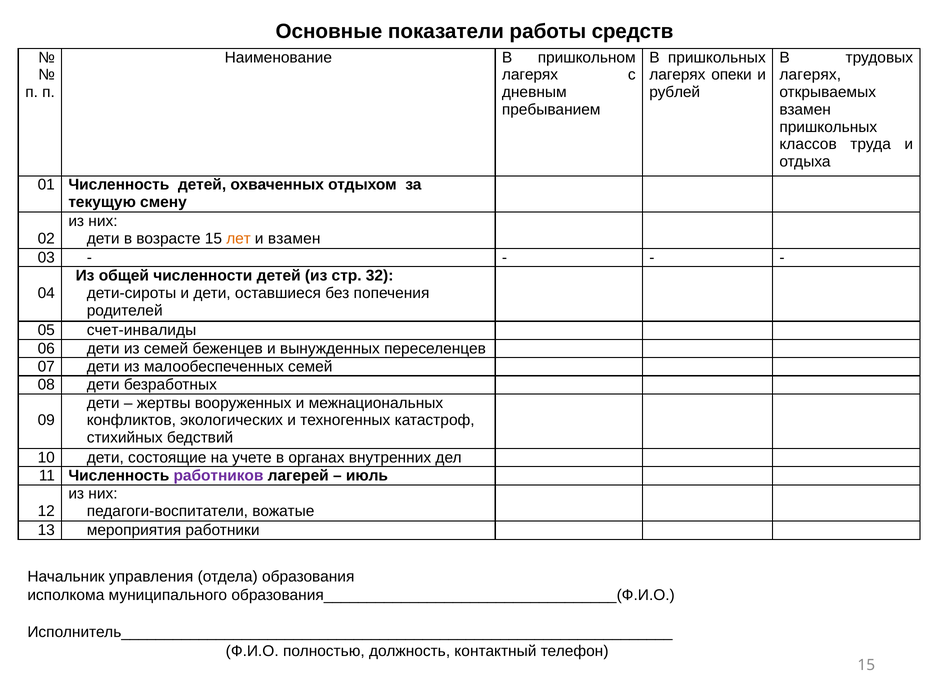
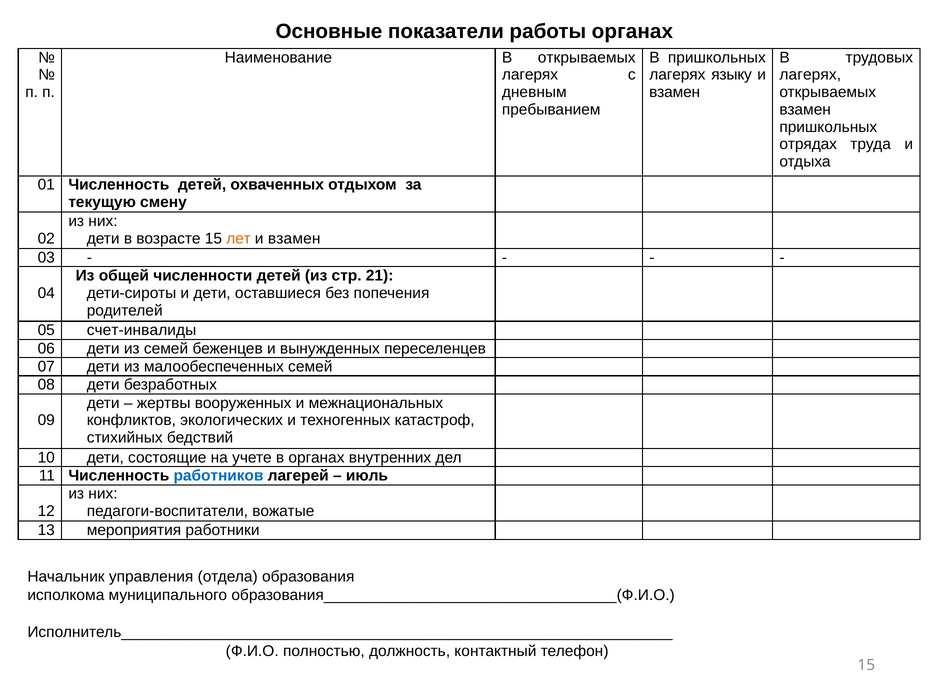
работы средств: средств -> органах (632, 32)
В пришкольном: пришкольном -> открываемых (587, 58)
опеки: опеки -> языку (732, 75)
рублей: рублей -> взамен (675, 92)
классов: классов -> отрядах (808, 144)
32: 32 -> 21 (380, 276)
работников colour: purple -> blue (218, 476)
